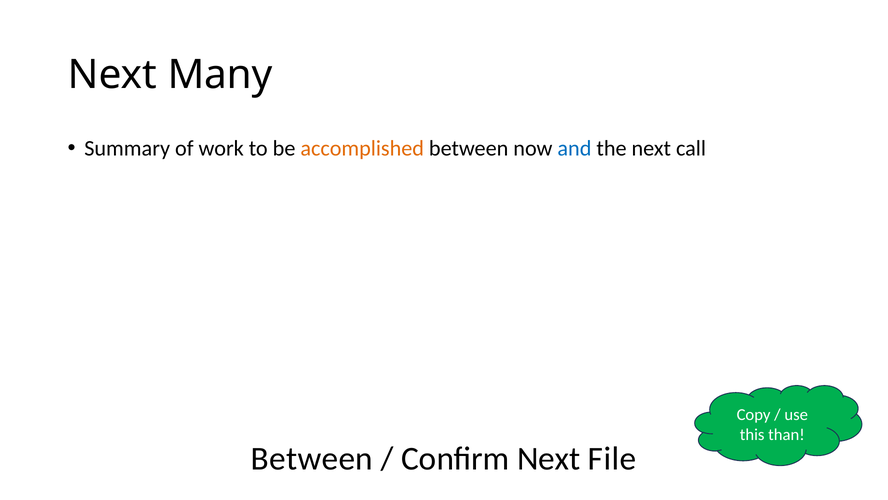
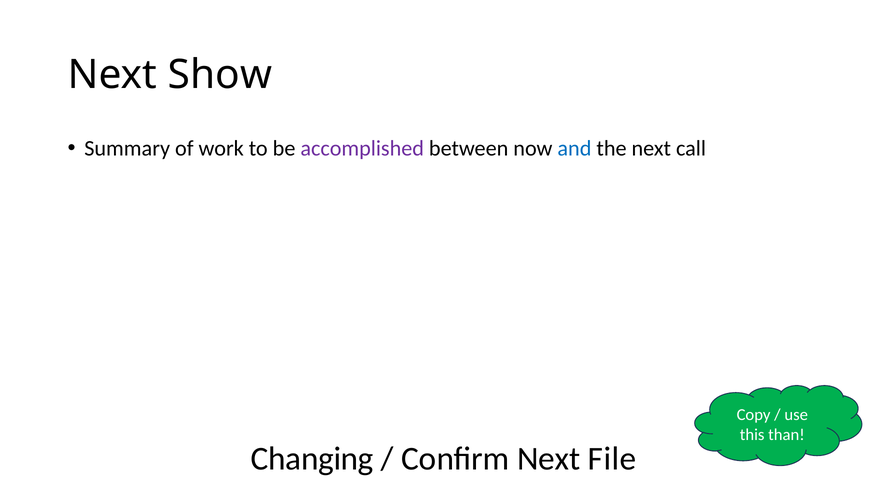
Many: Many -> Show (220, 75)
accomplished colour: orange -> purple (362, 148)
Between: Between -> Changing (312, 458)
